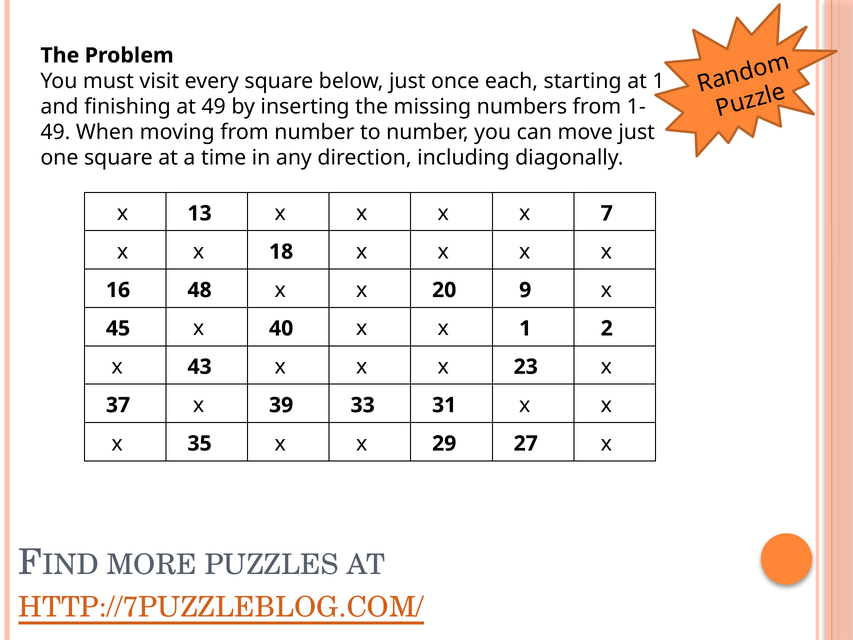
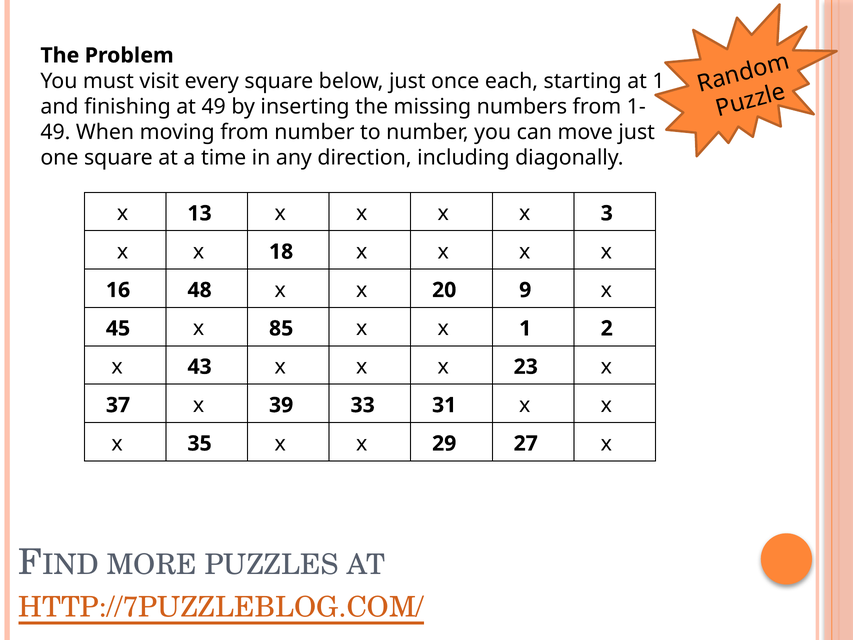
7: 7 -> 3 (607, 213)
40: 40 -> 85 (281, 328)
